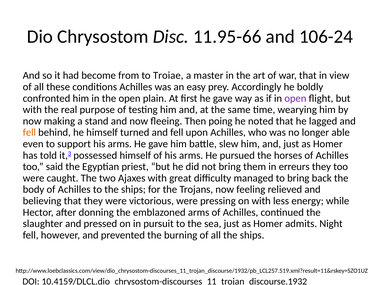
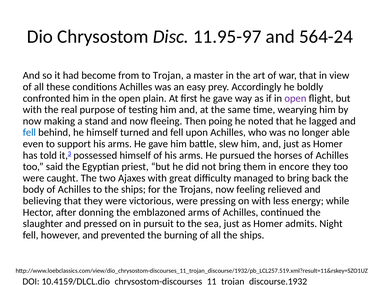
11.95-66: 11.95-66 -> 11.95-97 (227, 36)
106-24: 106-24 -> 564-24 (326, 36)
Troiae: Troiae -> Trojan (168, 75)
fell colour: orange -> blue (29, 132)
erreurs: erreurs -> encore (294, 167)
